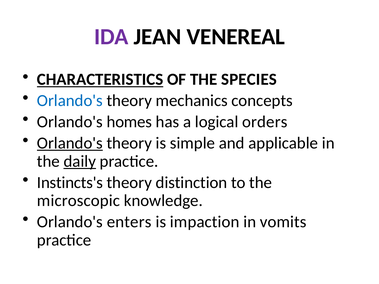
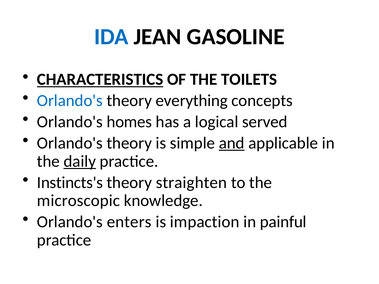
IDA colour: purple -> blue (111, 37)
VENEREAL: VENEREAL -> GASOLINE (236, 37)
SPECIES: SPECIES -> TOILETS (249, 80)
mechanics: mechanics -> everything (192, 101)
orders: orders -> served (265, 122)
Orlando's underline: present -> none (70, 143)
and underline: none -> present (232, 143)
distinction: distinction -> straighten (191, 183)
vomits: vomits -> painful (283, 222)
